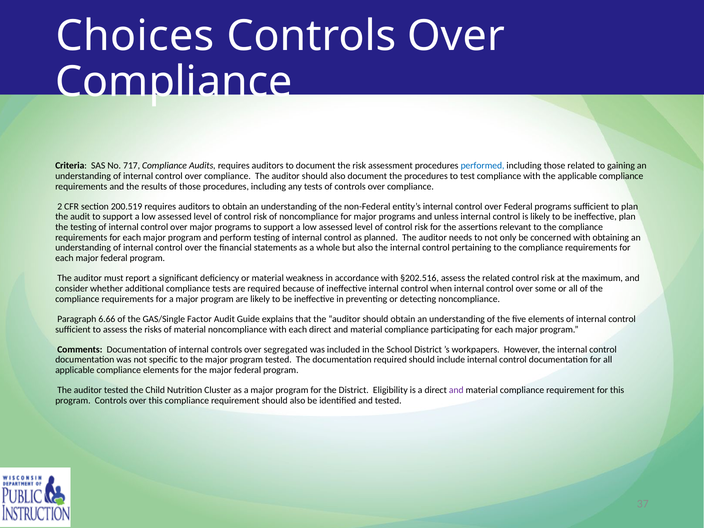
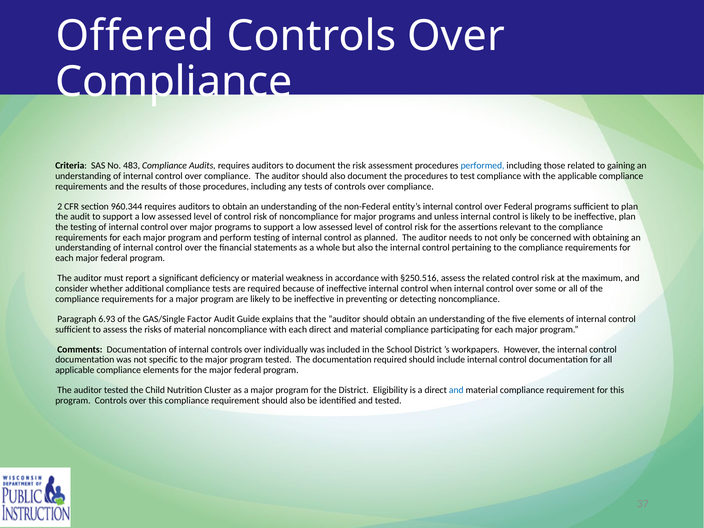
Choices: Choices -> Offered (135, 36)
717: 717 -> 483 (132, 166)
200.519: 200.519 -> 960.344 (127, 206)
§202.516: §202.516 -> §250.516 (420, 278)
6.66: 6.66 -> 6.93 (107, 319)
segregated: segregated -> individually (286, 349)
and colour: purple -> blue (456, 390)
